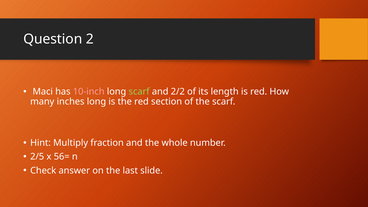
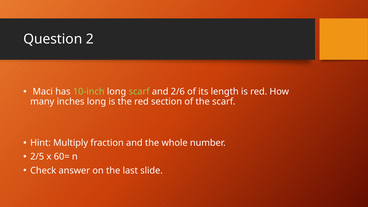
10-inch colour: pink -> light green (89, 92)
2/2: 2/2 -> 2/6 (178, 92)
56=: 56= -> 60= (62, 157)
